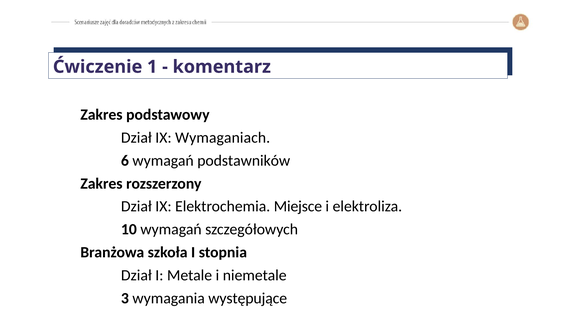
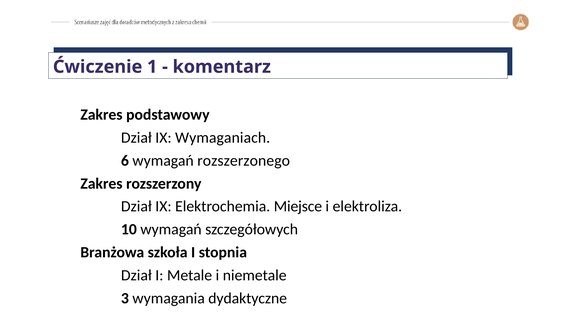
podstawników: podstawników -> rozszerzonego (244, 160)
występujące: występujące -> dydaktyczne (248, 298)
